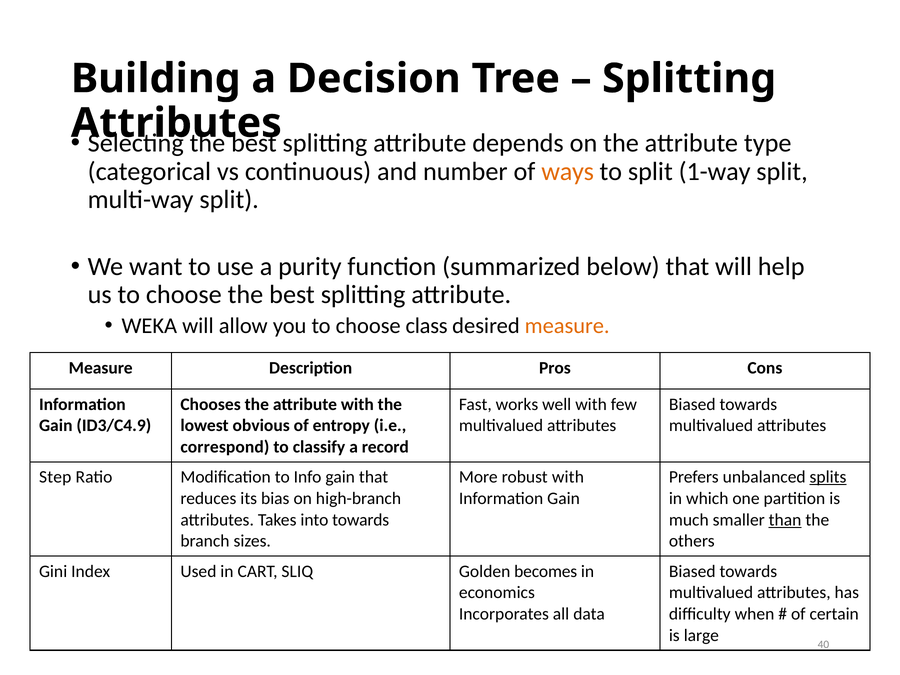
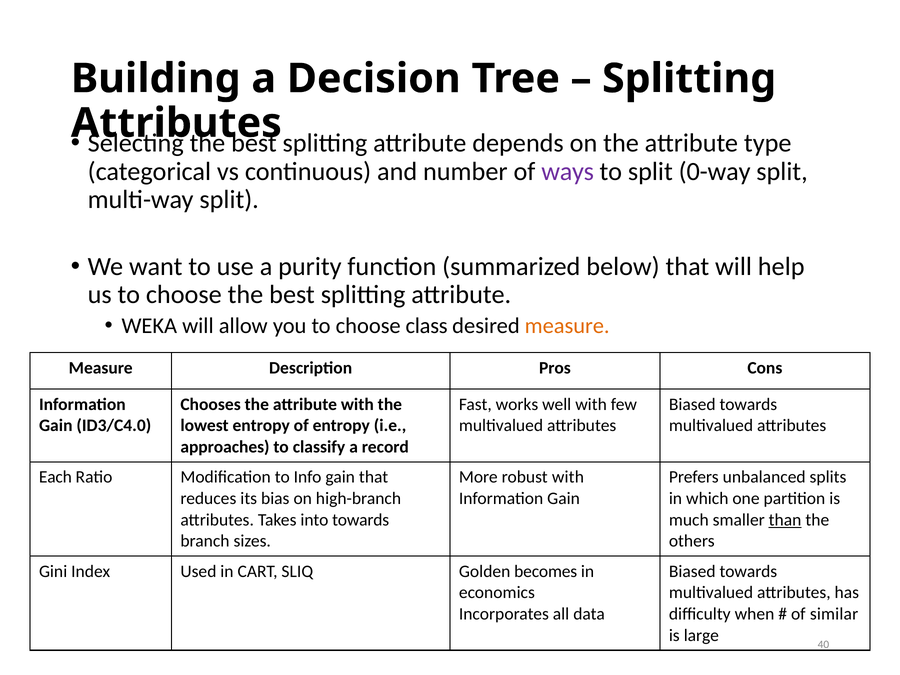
ways colour: orange -> purple (568, 171)
1-way: 1-way -> 0-way (715, 171)
ID3/C4.9: ID3/C4.9 -> ID3/C4.0 (114, 426)
lowest obvious: obvious -> entropy (261, 426)
correspond: correspond -> approaches (225, 447)
Step: Step -> Each (55, 477)
splits underline: present -> none (828, 477)
certain: certain -> similar (834, 614)
